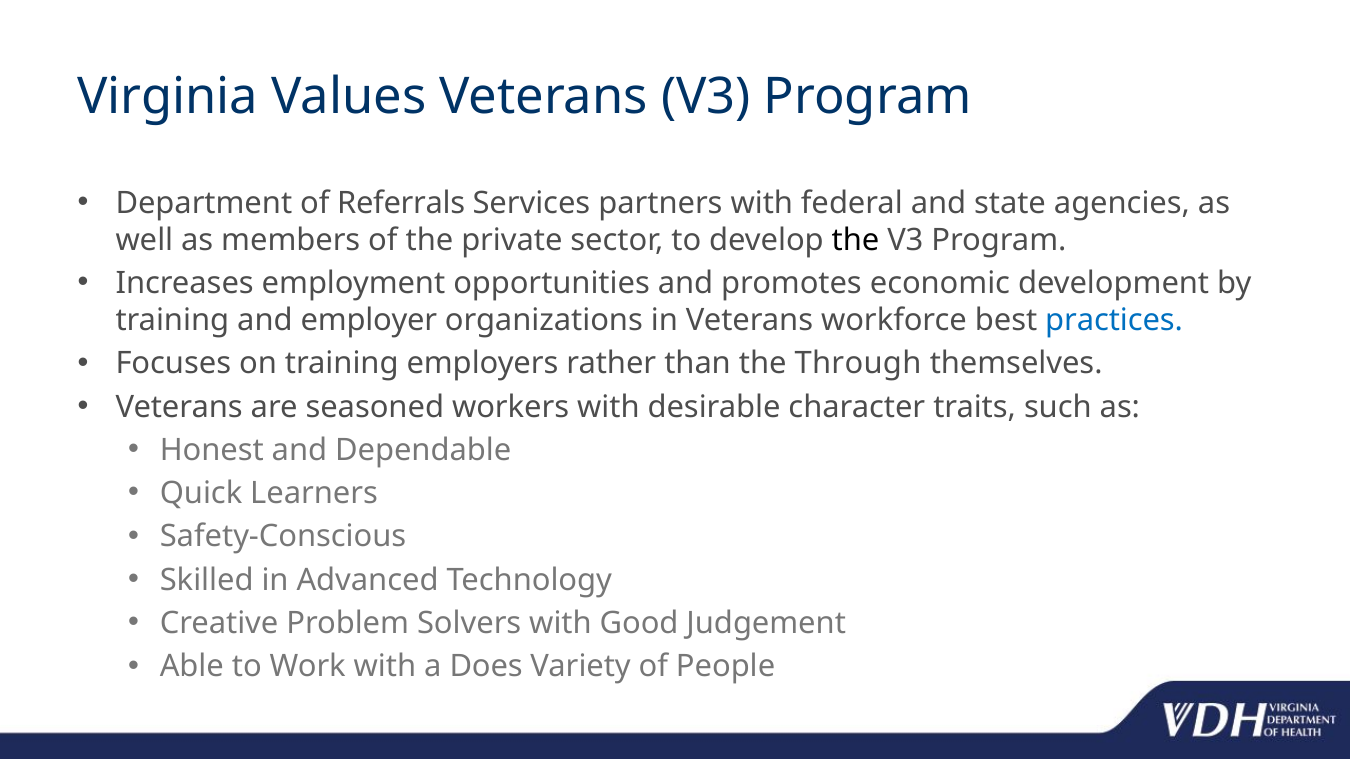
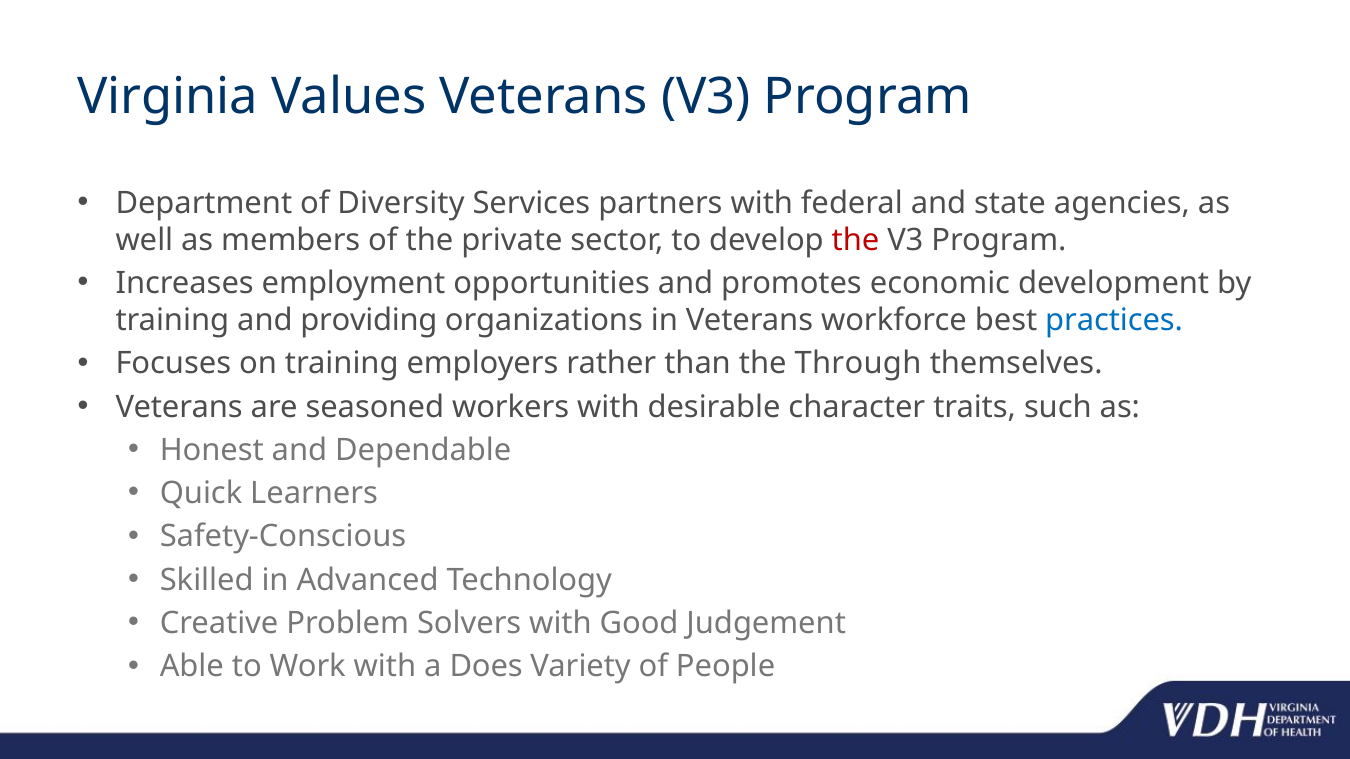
Referrals: Referrals -> Diversity (401, 203)
the colour: black -> red (856, 240)
employer: employer -> providing (369, 320)
